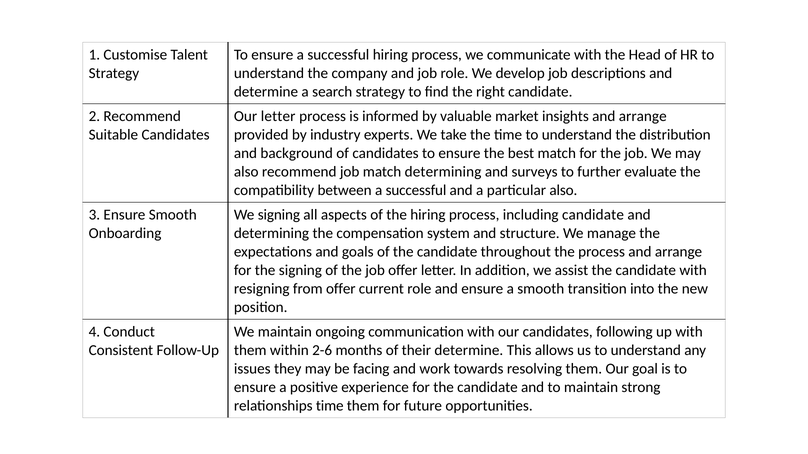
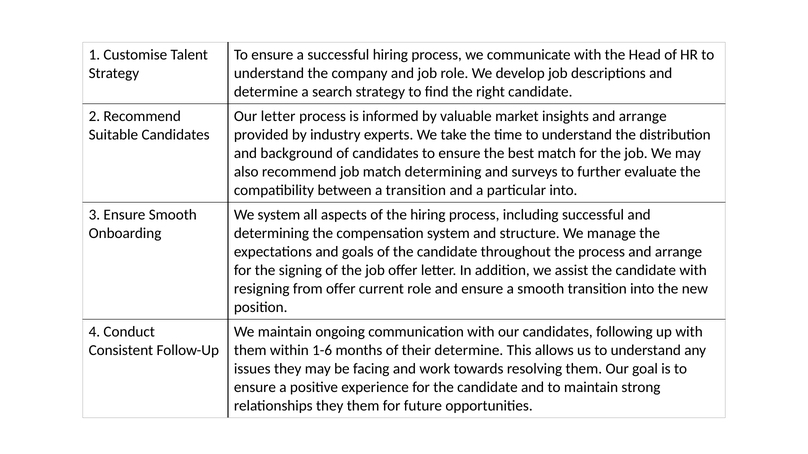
between a successful: successful -> transition (416, 190)
particular also: also -> into (563, 190)
We signing: signing -> system (279, 215)
including candidate: candidate -> successful (593, 215)
2-6: 2-6 -> 1-6 (322, 350)
relationships time: time -> they (330, 406)
